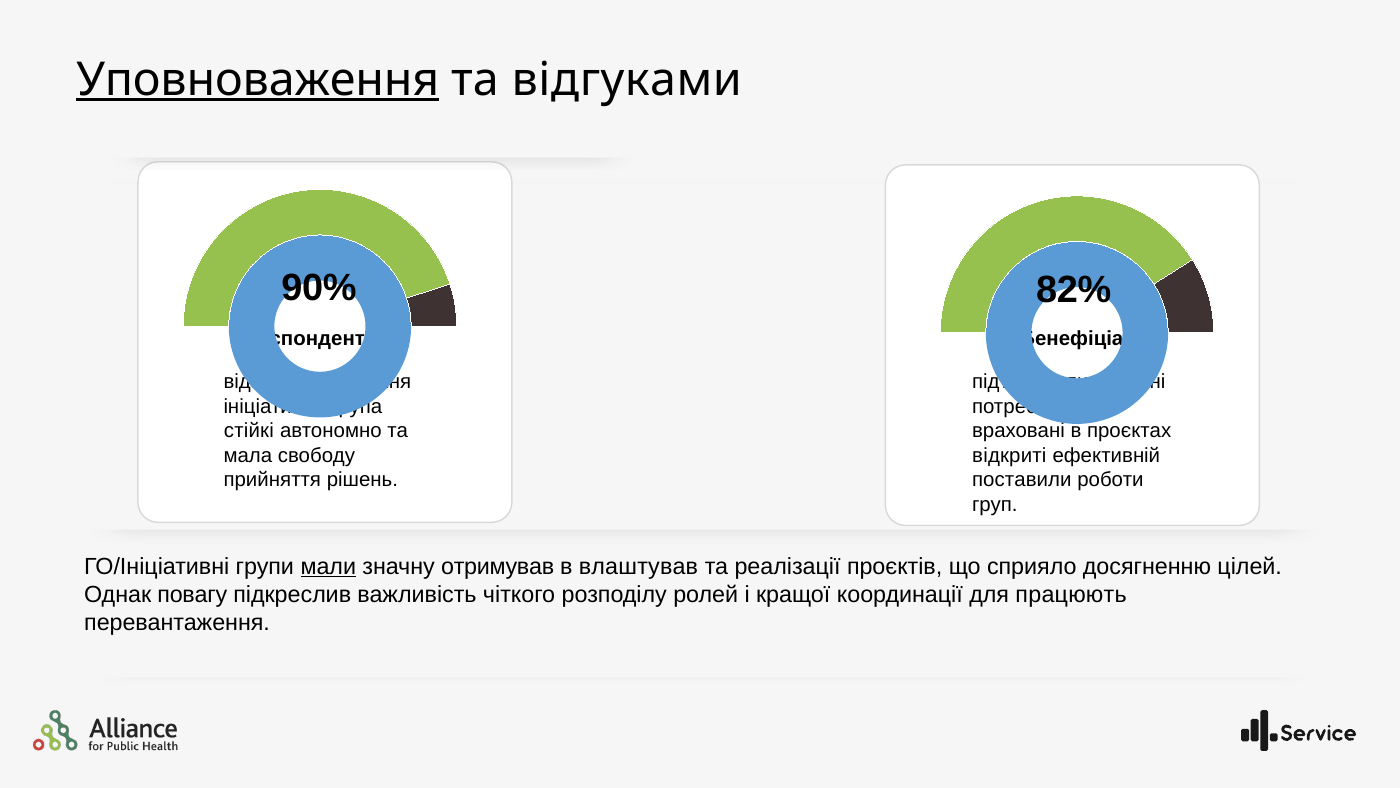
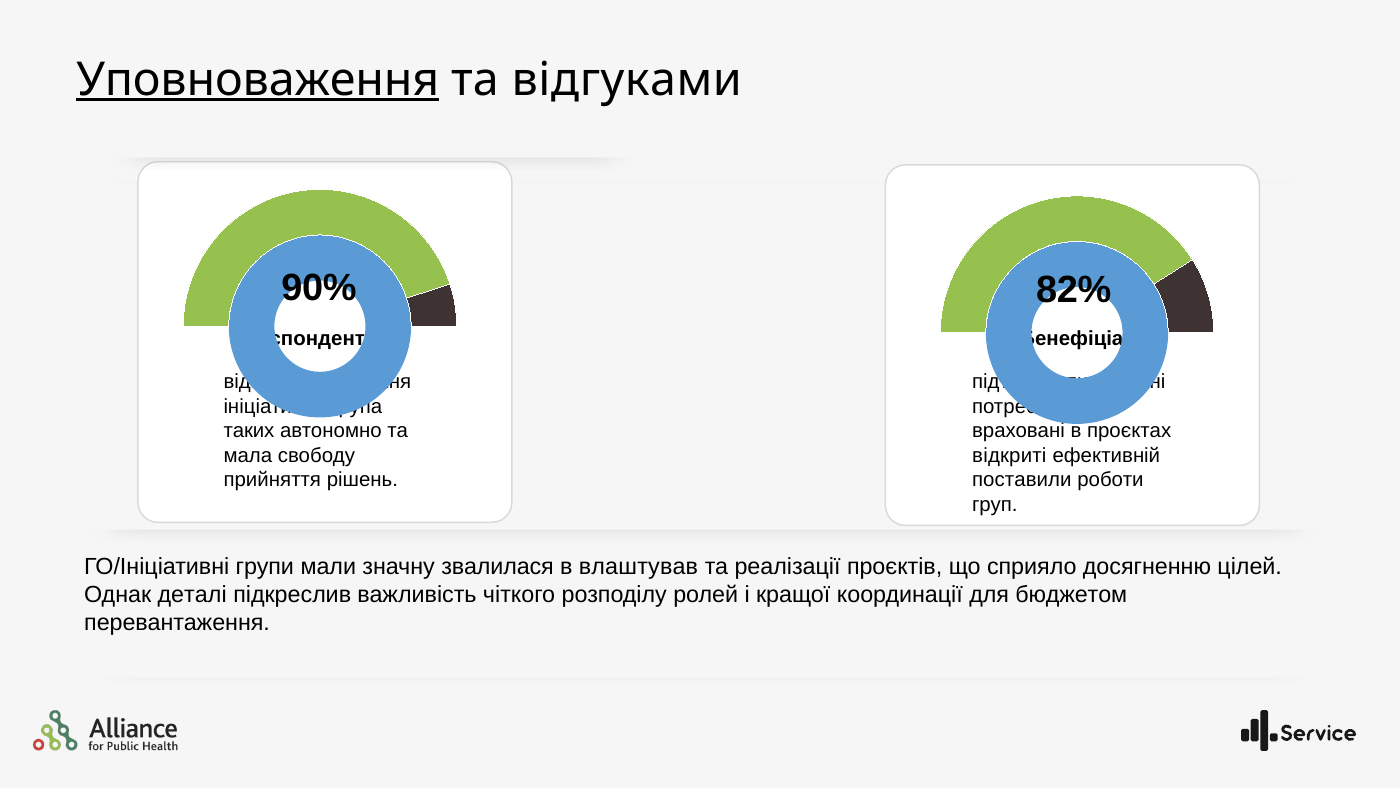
стійкі: стійкі -> таких (249, 431)
мали underline: present -> none (328, 566)
отримував: отримував -> звалилася (498, 566)
повагу: повагу -> деталі (192, 594)
працюють: працюють -> бюджетом (1071, 594)
